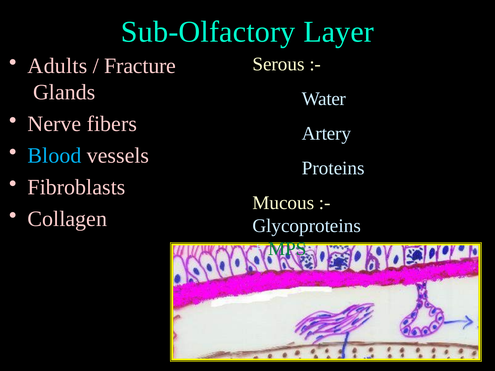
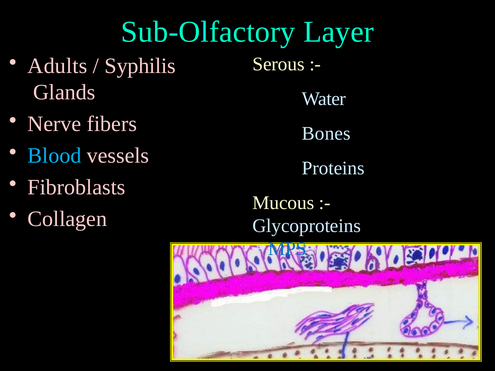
Fracture: Fracture -> Syphilis (140, 66)
Artery: Artery -> Bones (326, 134)
MPS colour: green -> blue (287, 249)
